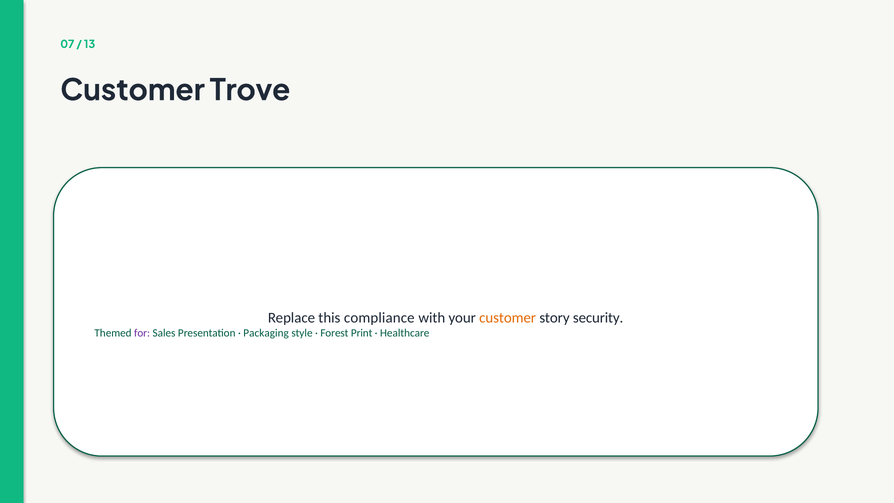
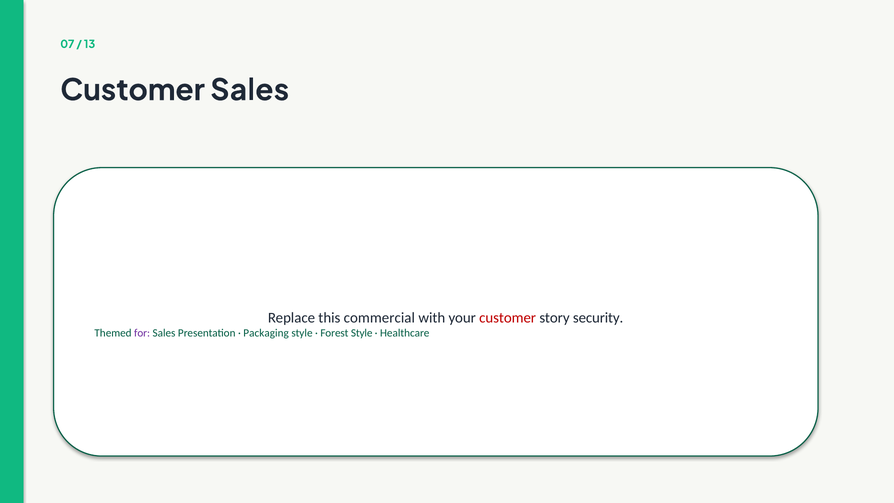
Customer Trove: Trove -> Sales (250, 90)
compliance: compliance -> commercial (379, 318)
customer colour: orange -> red (508, 318)
Forest Print: Print -> Style (362, 333)
